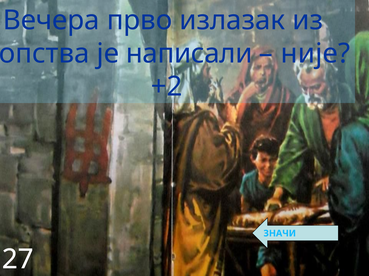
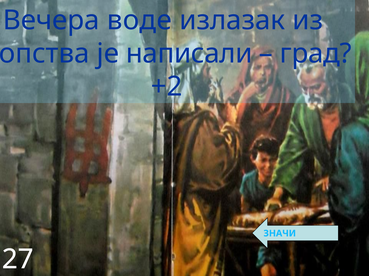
прво: прво -> воде (139, 20)
није: није -> град (316, 54)
